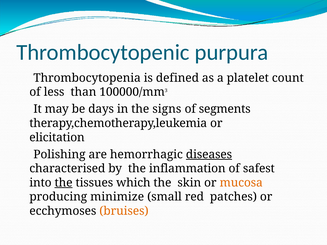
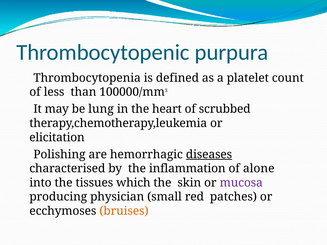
days: days -> lung (101, 109)
signs: signs -> heart (167, 109)
segments: segments -> scrubbed (225, 109)
safest: safest -> alone (259, 169)
the underline: present -> none (64, 183)
mucosa colour: orange -> purple (241, 183)
minimize: minimize -> physician (117, 197)
